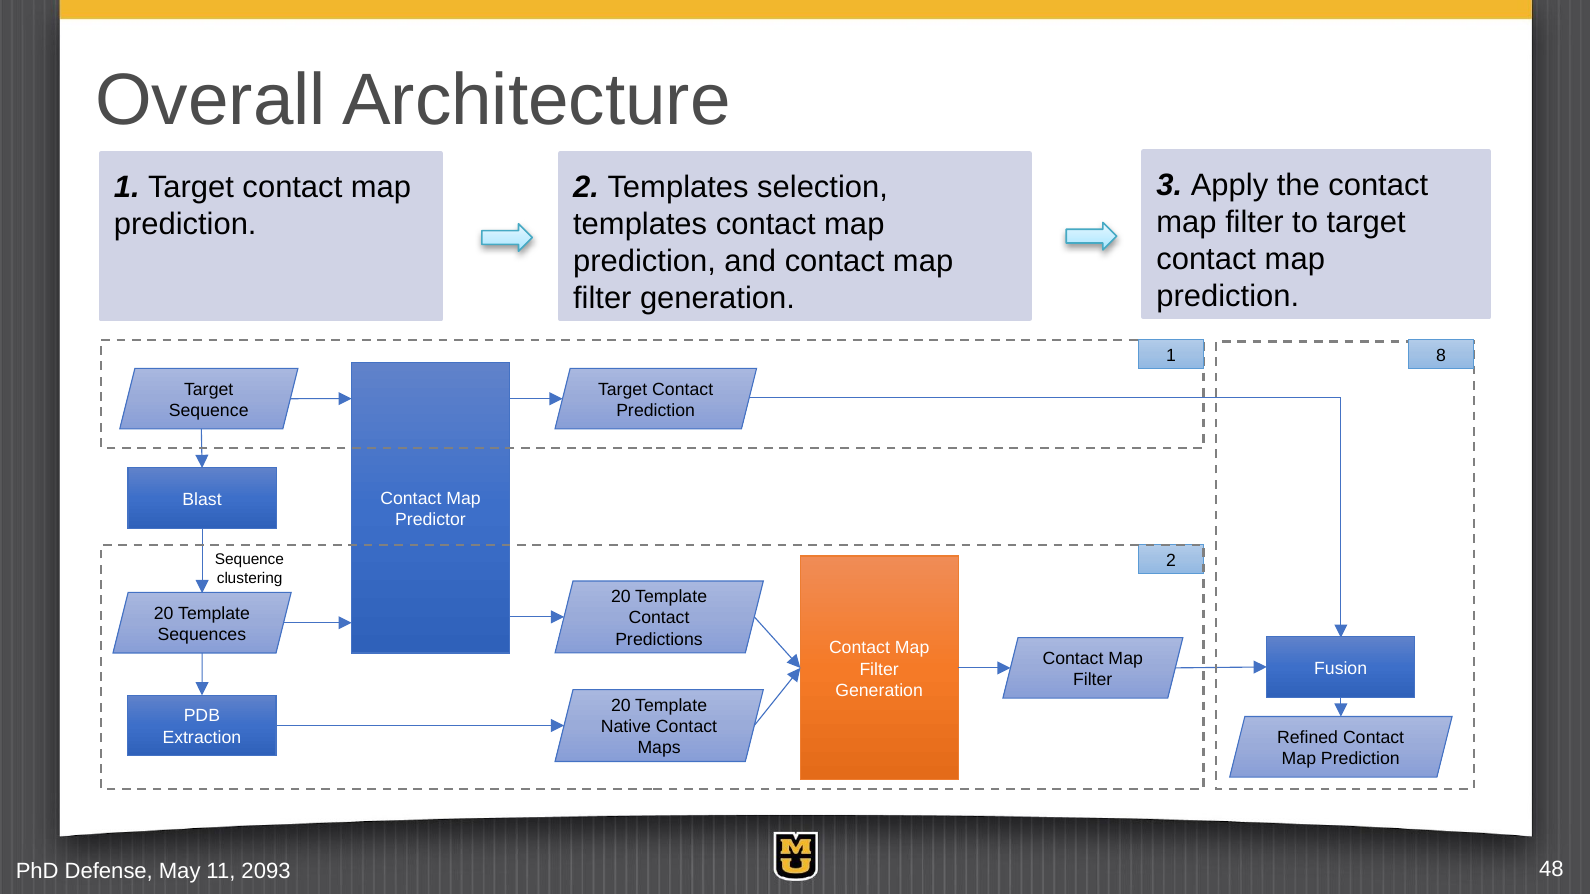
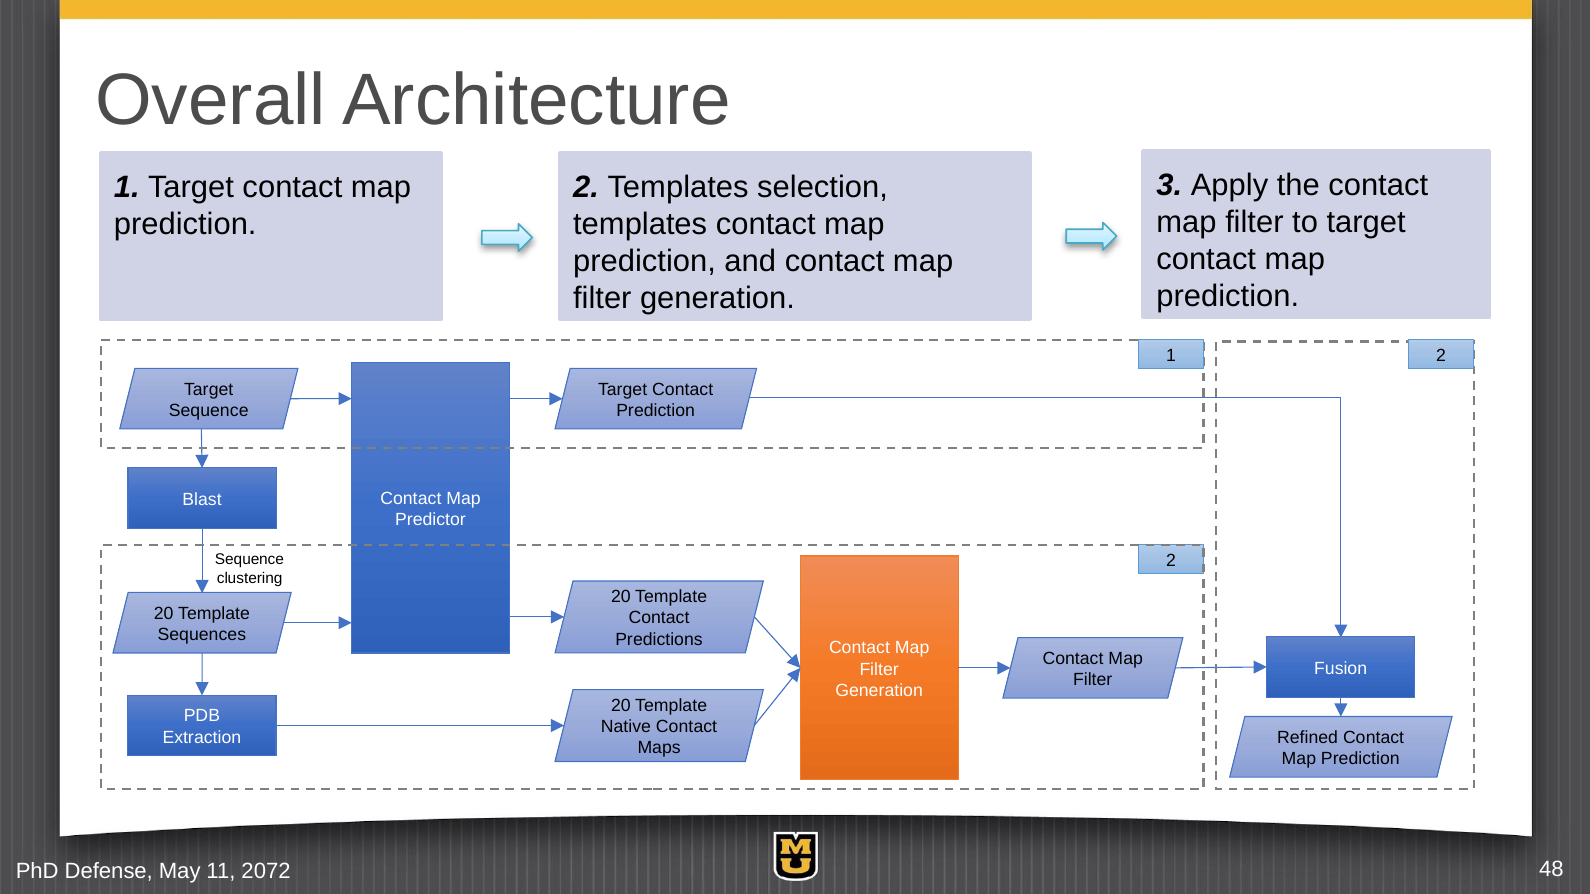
1 8: 8 -> 2 (1441, 355)
2093: 2093 -> 2072 (266, 872)
